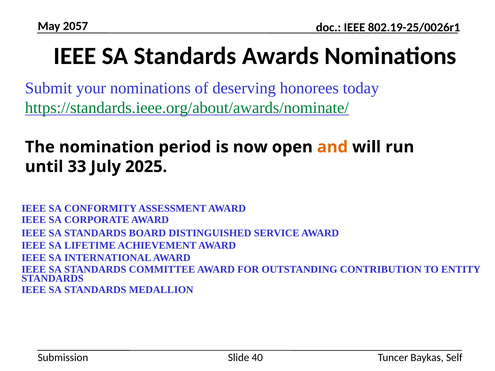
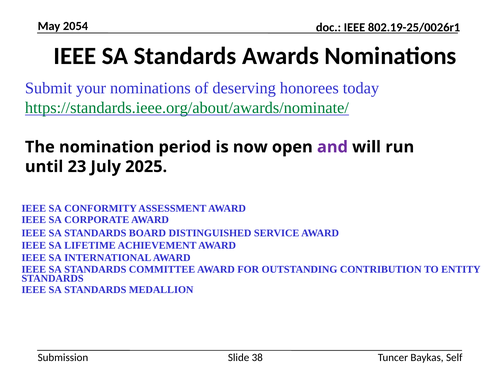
2057: 2057 -> 2054 (76, 26)
and colour: orange -> purple (332, 147)
33: 33 -> 23 (77, 167)
40: 40 -> 38 (257, 358)
